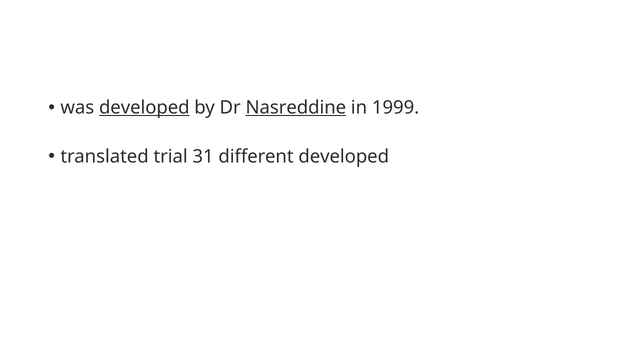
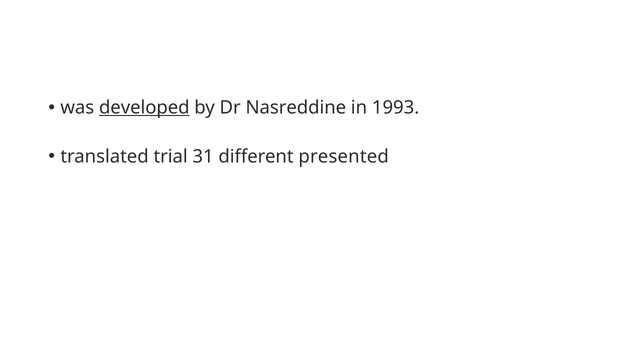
Nasreddine underline: present -> none (296, 108)
1999: 1999 -> 1993 (396, 108)
different developed: developed -> presented (344, 156)
